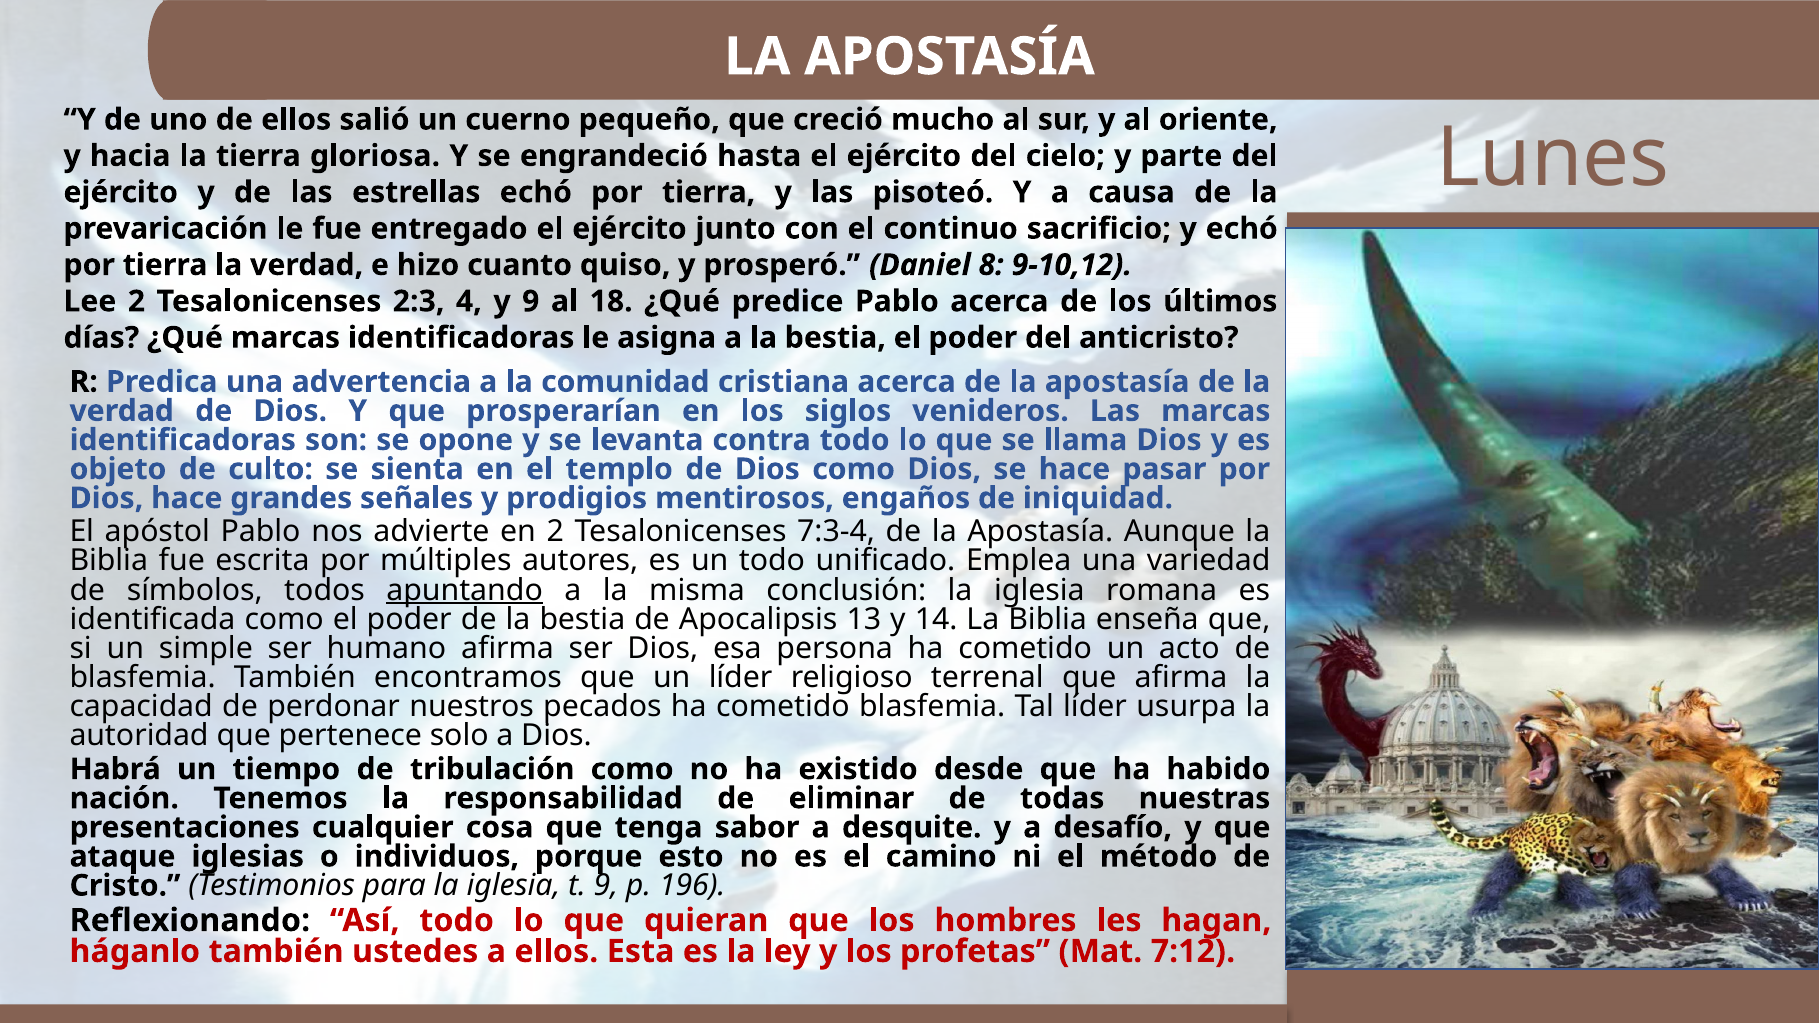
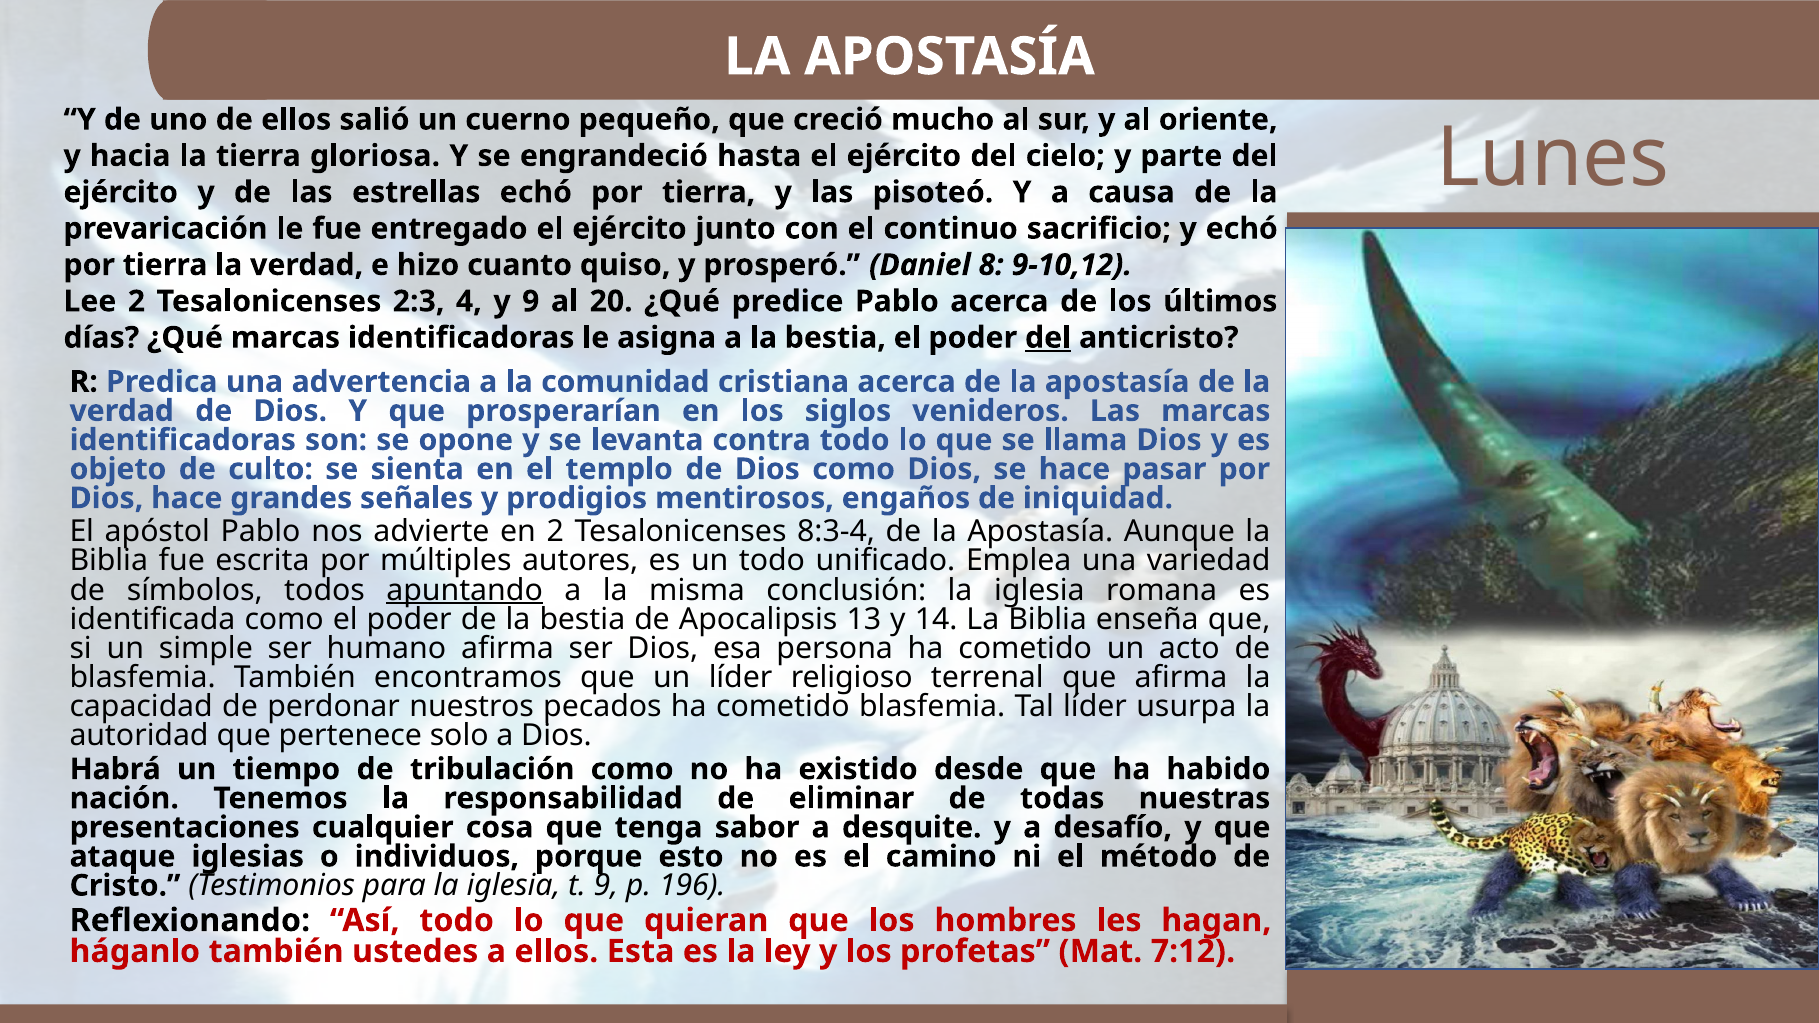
18: 18 -> 20 (611, 301)
del underline: none -> present (1048, 338)
7:3-4: 7:3-4 -> 8:3-4 (836, 532)
